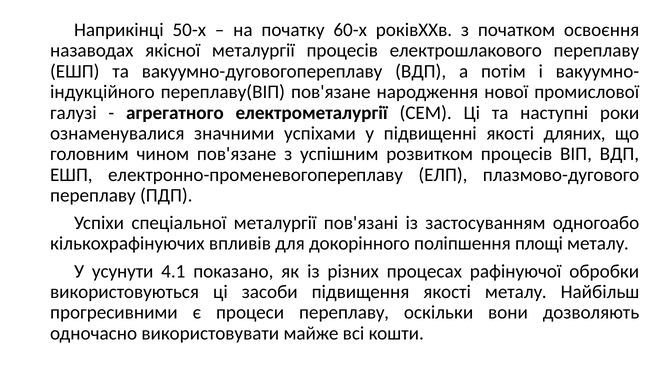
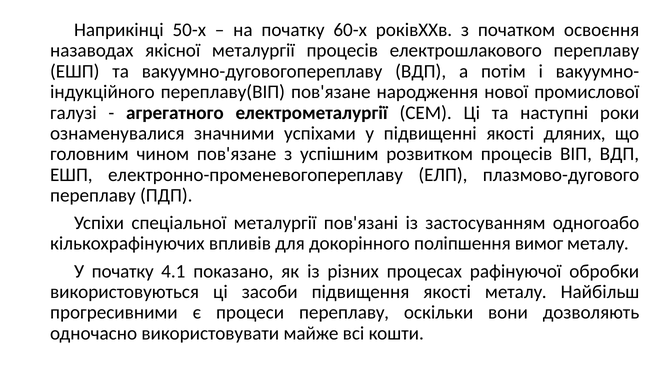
площі: площі -> вимог (539, 243)
У усунути: усунути -> початку (123, 271)
